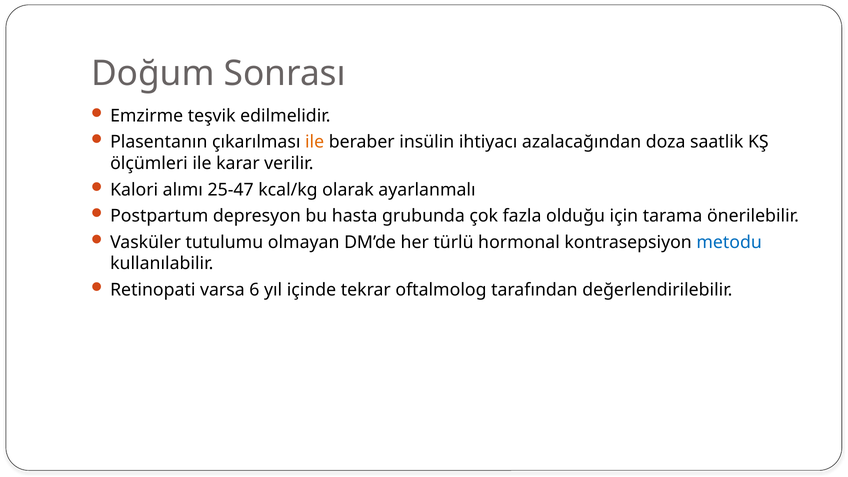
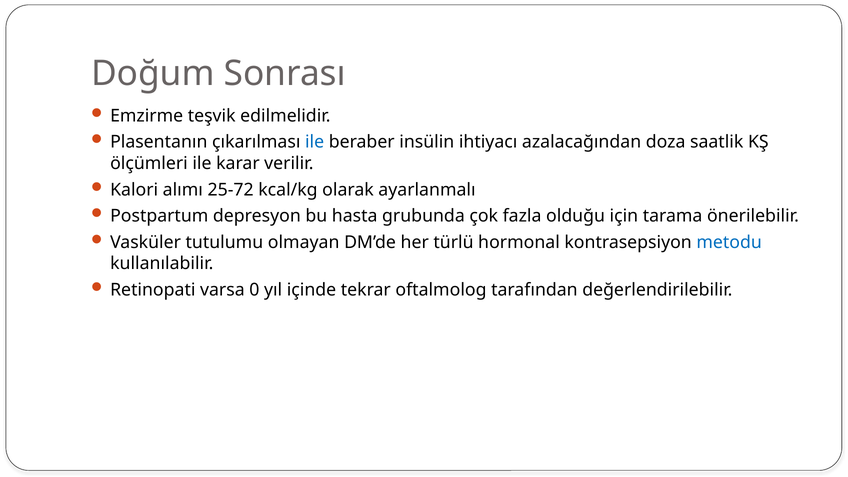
ile colour: orange -> blue (315, 142)
25-47: 25-47 -> 25-72 (231, 190)
6: 6 -> 0 (254, 290)
